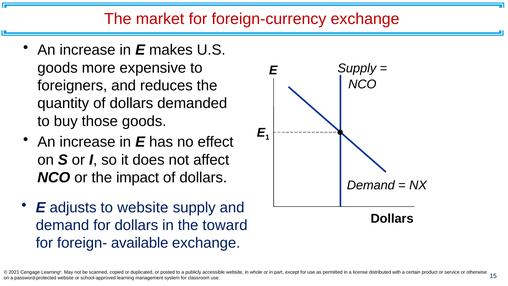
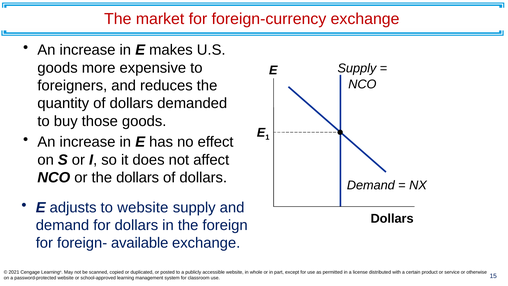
the impact: impact -> dollars (138, 177)
toward: toward -> foreign (225, 225)
